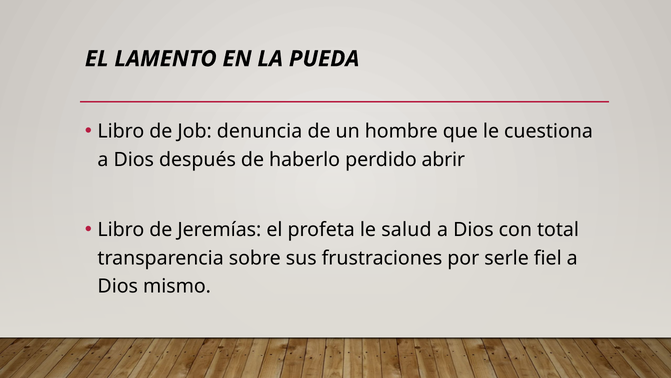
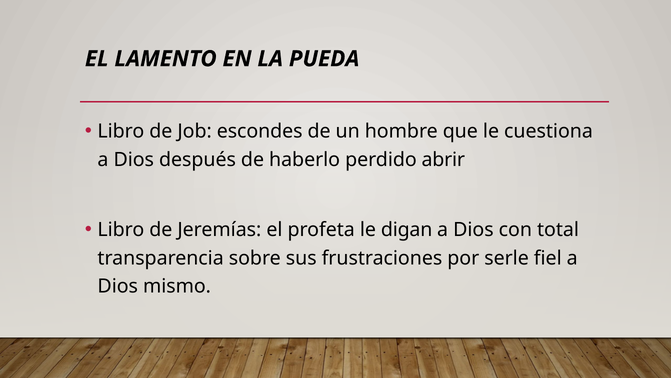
denuncia: denuncia -> escondes (260, 131)
salud: salud -> digan (407, 230)
